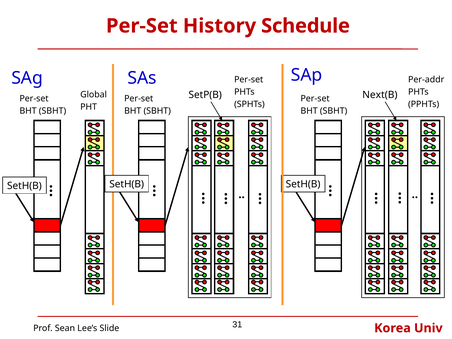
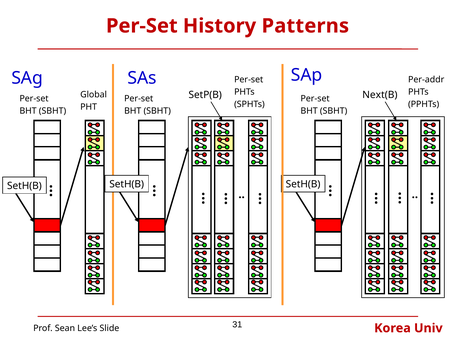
Schedule: Schedule -> Patterns (305, 26)
